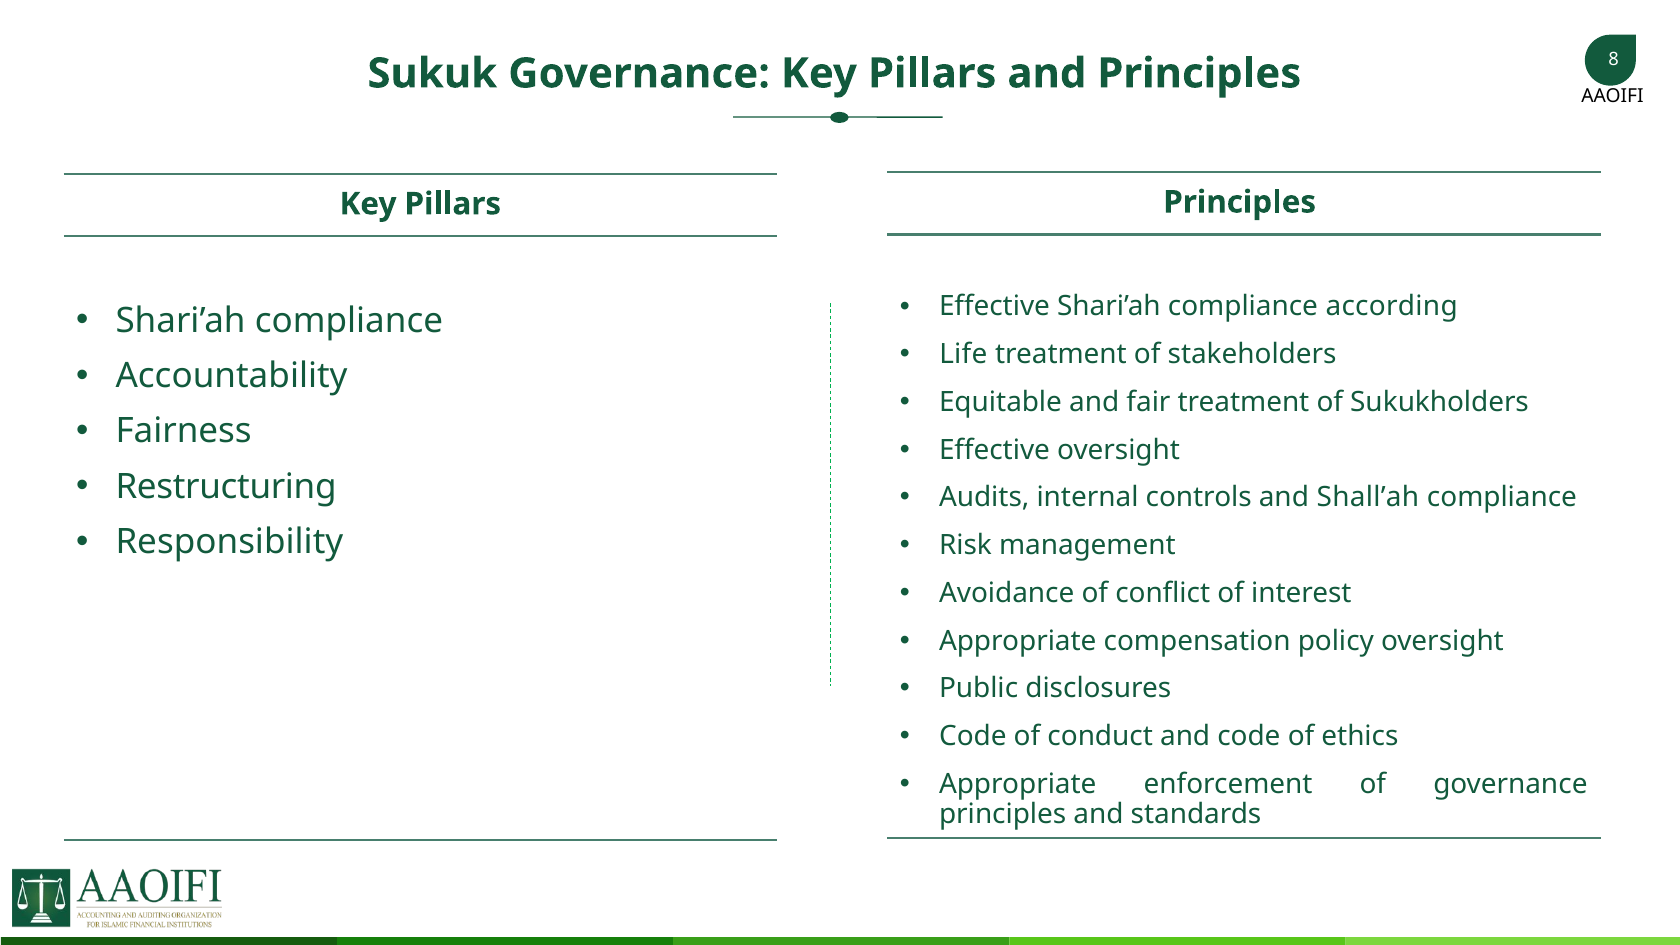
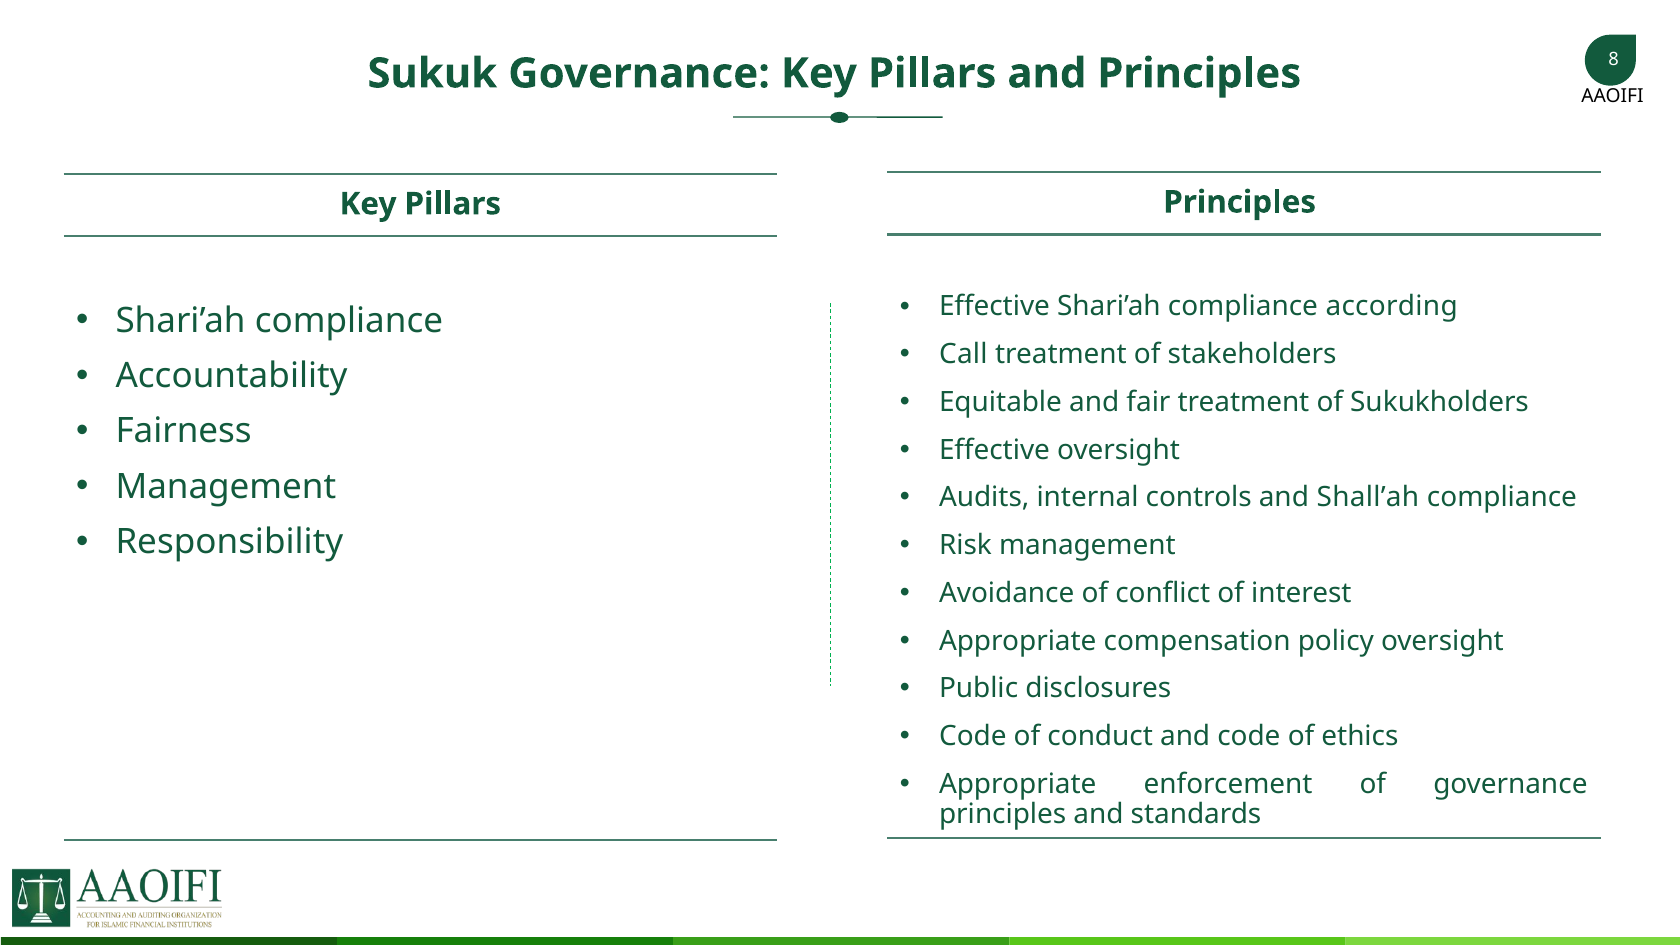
Life: Life -> Call (963, 354)
Restructuring: Restructuring -> Management (226, 487)
